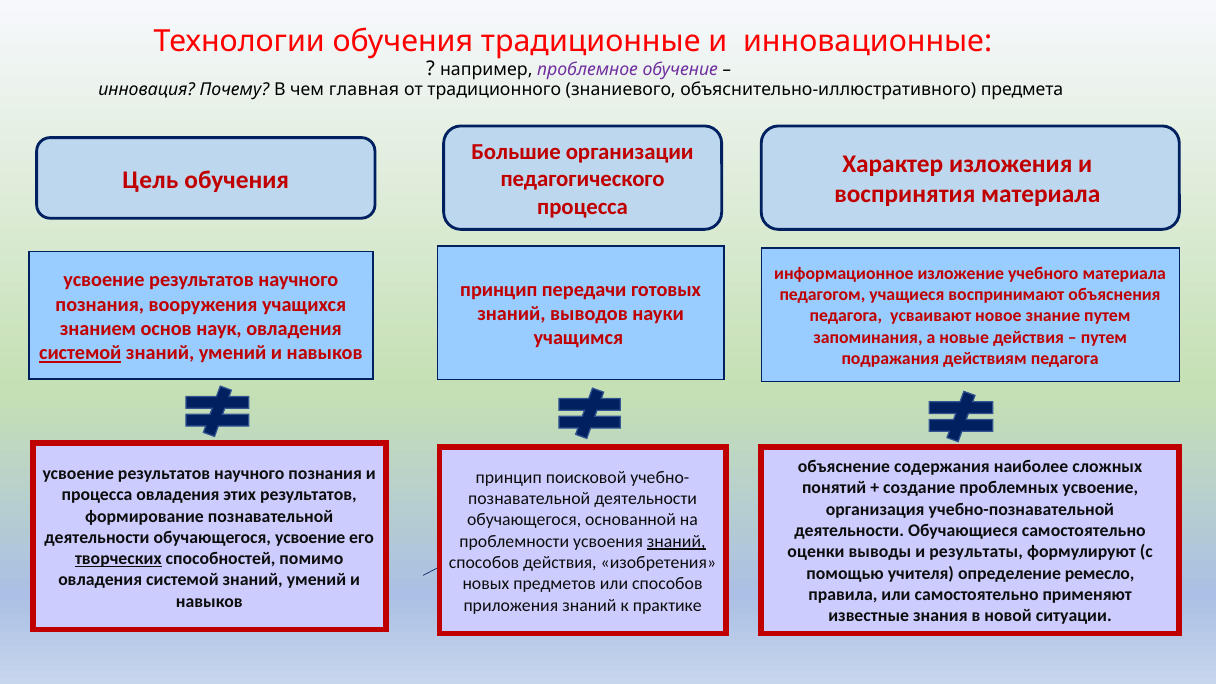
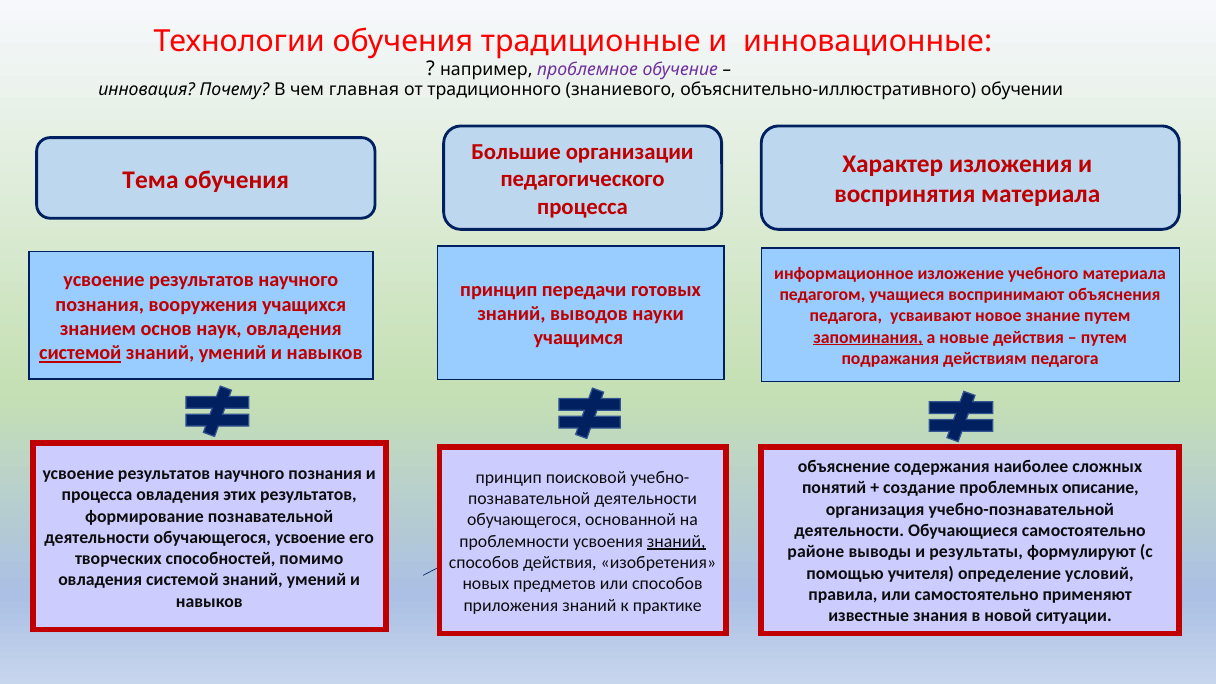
предмета: предмета -> обучении (1022, 89)
Цель: Цель -> Тема (150, 180)
запоминания underline: none -> present (868, 337)
проблемных усвоение: усвоение -> описание (1100, 488)
оценки: оценки -> районе (816, 552)
творческих underline: present -> none (118, 559)
ремесло: ремесло -> условий (1099, 573)
